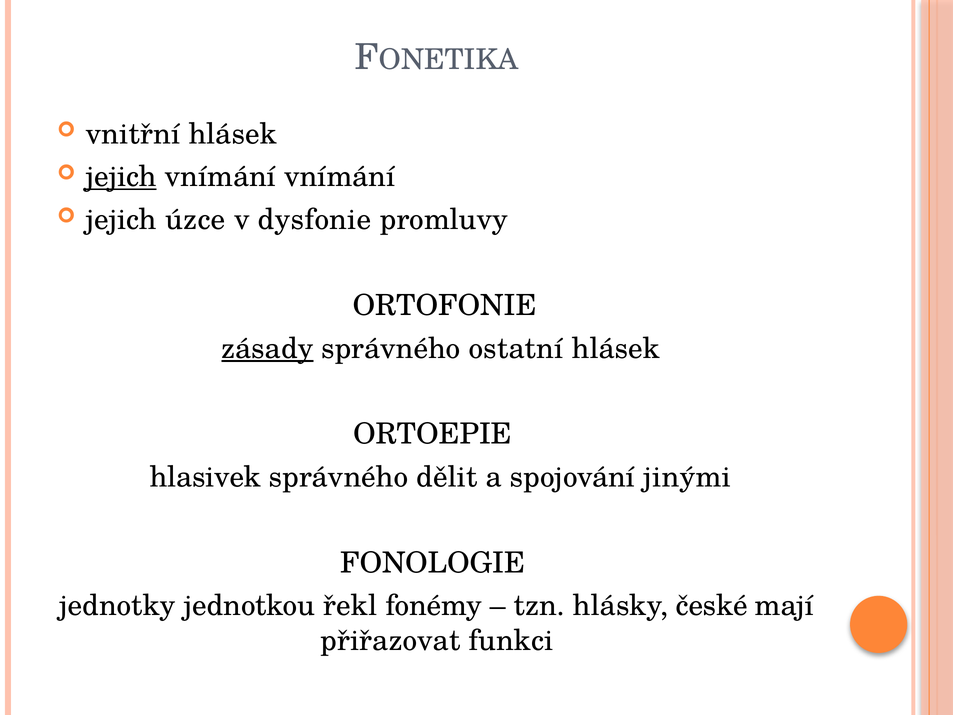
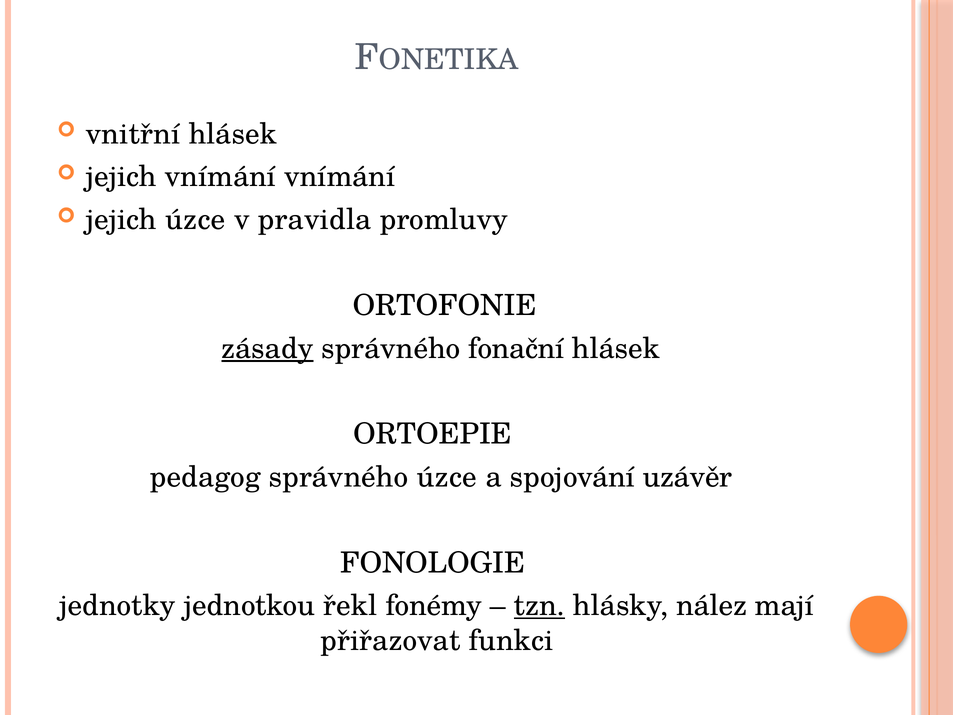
jejich underline: present -> none (121, 177)
dysfonie: dysfonie -> pravidla (315, 220)
ostatní: ostatní -> fonační (516, 348)
hlasivek: hlasivek -> pedagog (205, 477)
správného dělit: dělit -> úzce (447, 477)
jinými: jinými -> uzávěr (687, 477)
tzn underline: none -> present (540, 606)
české: české -> nález (712, 606)
